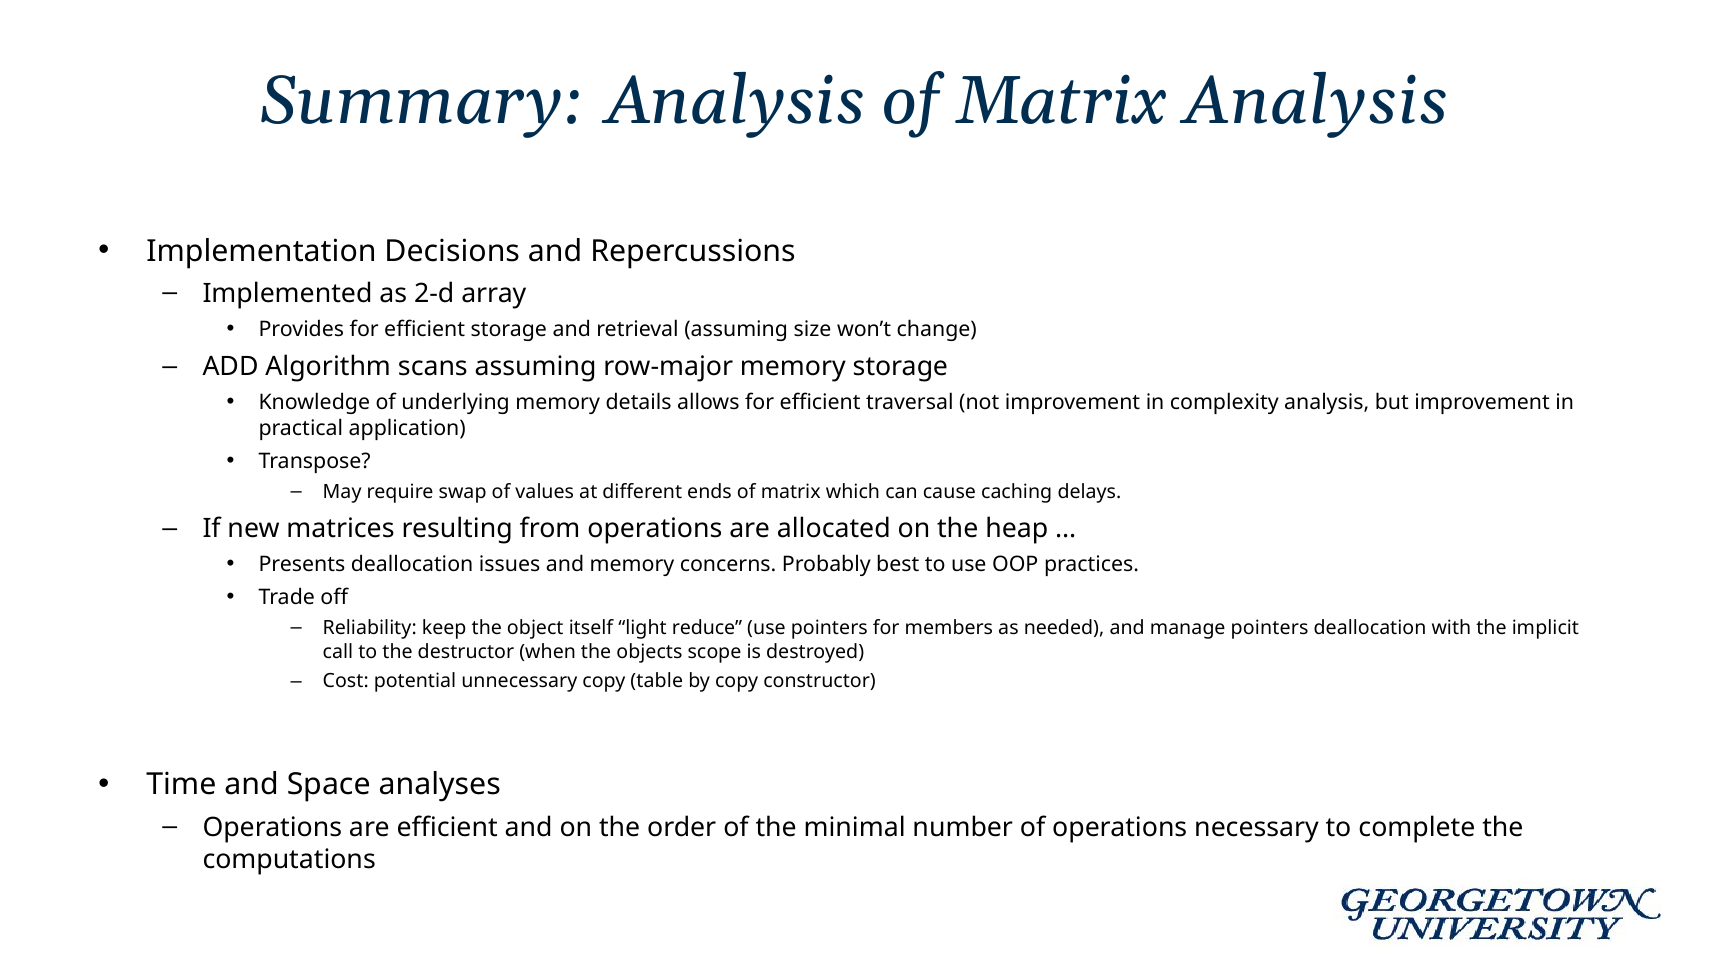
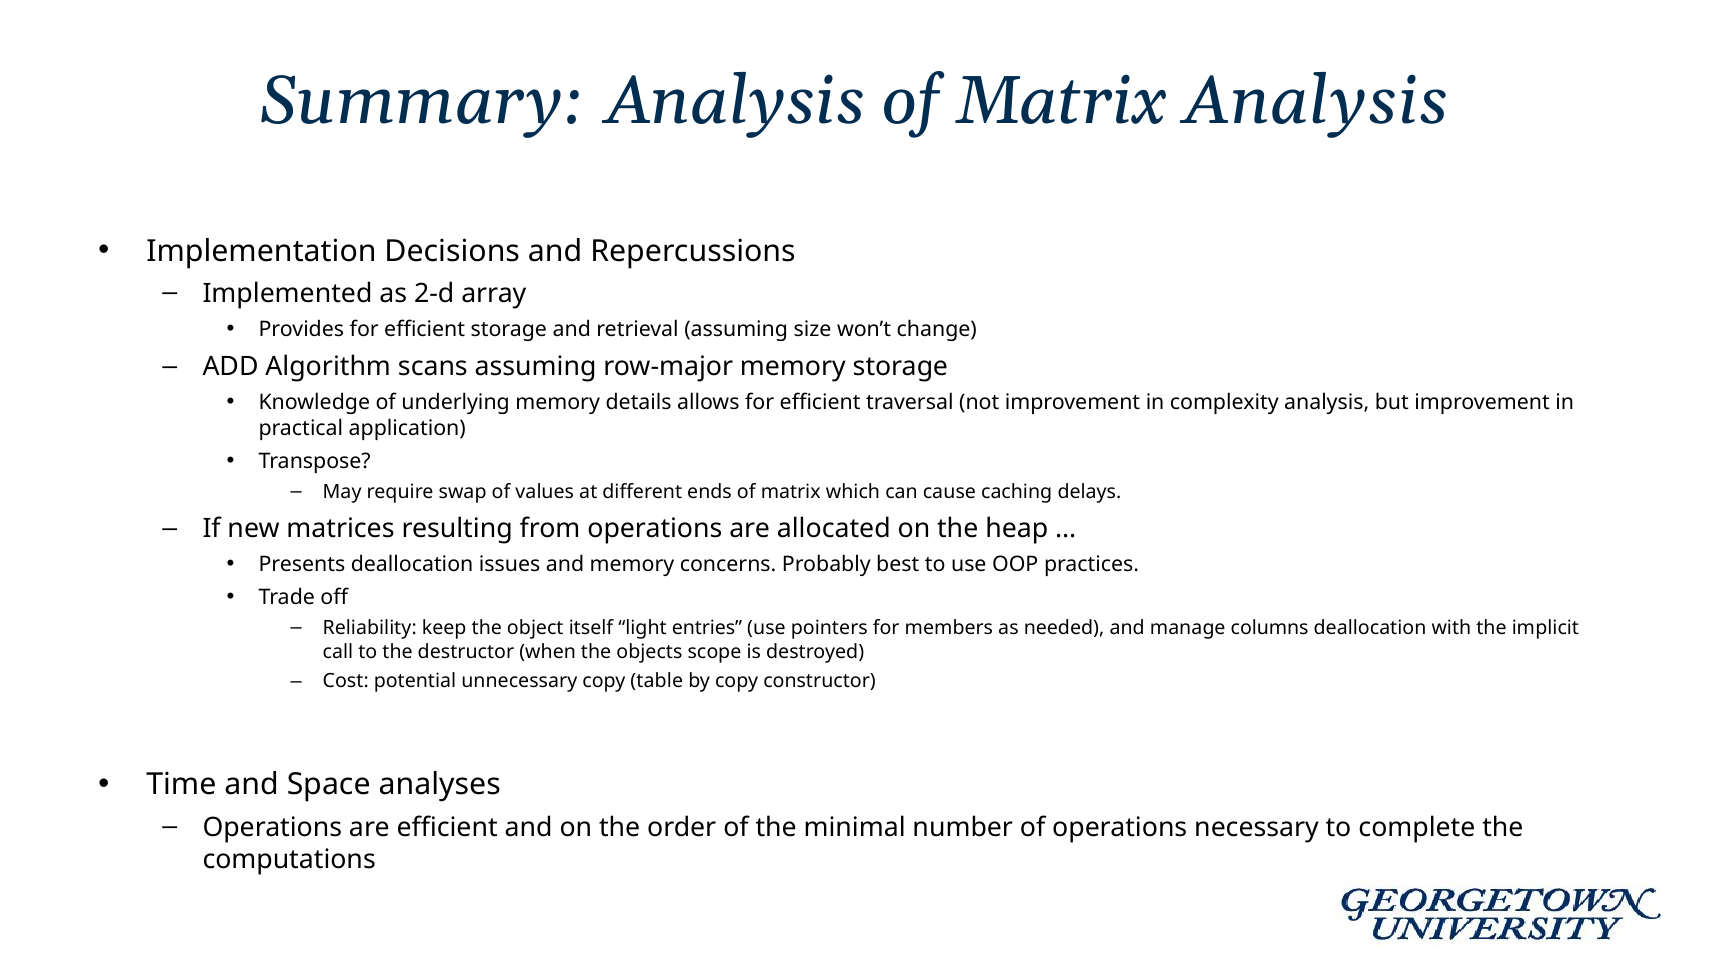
reduce: reduce -> entries (707, 628)
manage pointers: pointers -> columns (1270, 628)
